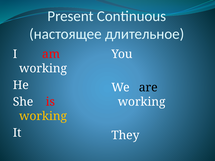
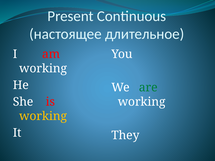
are colour: black -> green (148, 88)
